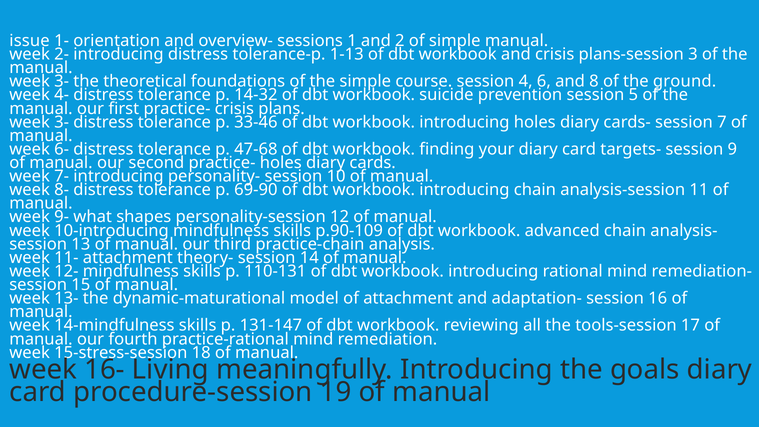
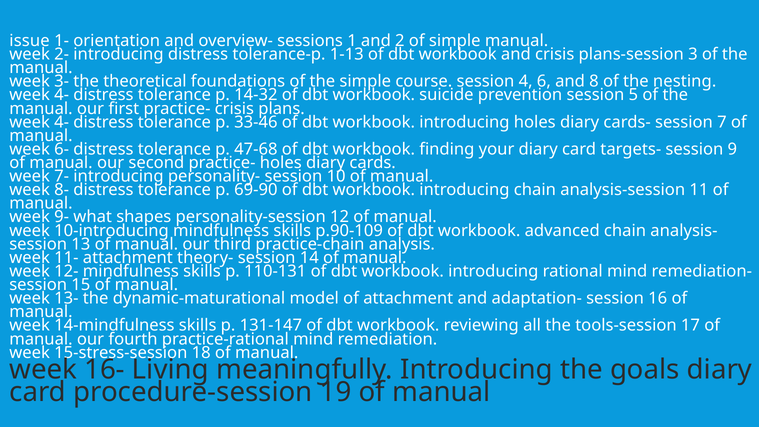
ground: ground -> nesting (685, 81)
3-: 3- -> 4- (62, 122)
